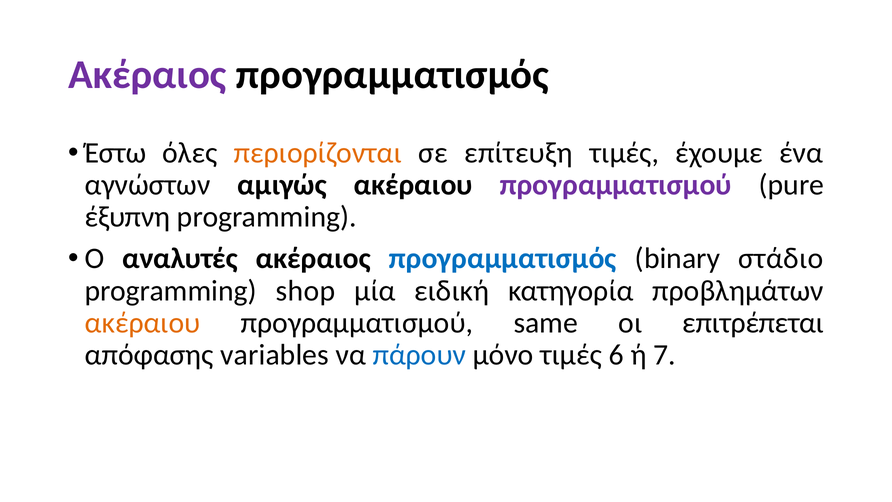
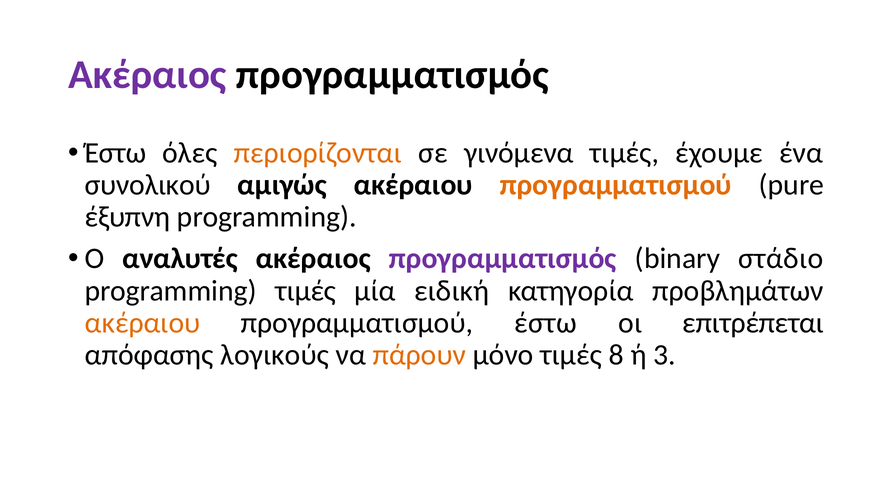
επίτευξη: επίτευξη -> γινόμενα (519, 153)
αγνώστων: αγνώστων -> συνολικού (148, 185)
προγραμματισμού colour: purple -> orange (616, 185)
προγραμματισμός colour: blue -> purple (503, 258)
programming shop: shop -> τιμές (306, 291)
προγραμματισμού same: same -> έστω (546, 323)
variables: variables -> λογικούς (275, 355)
πάρουν colour: blue -> orange (419, 355)
6: 6 -> 8 (616, 355)
7: 7 -> 3 (665, 355)
